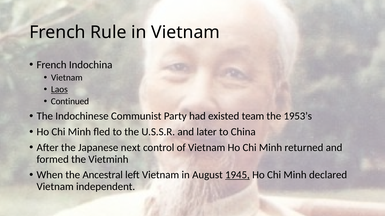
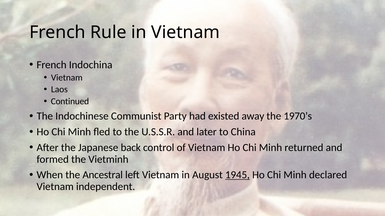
Laos underline: present -> none (59, 90)
team: team -> away (253, 116)
1953’s: 1953’s -> 1970’s (298, 116)
next: next -> back (131, 148)
